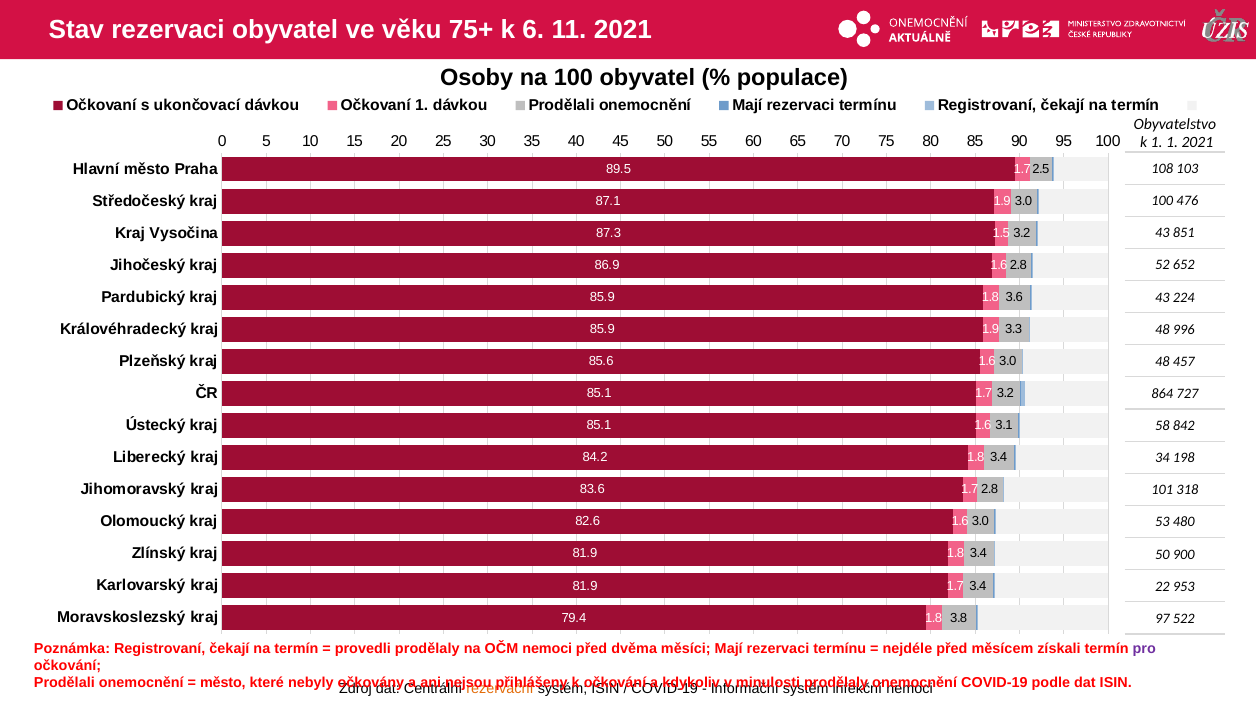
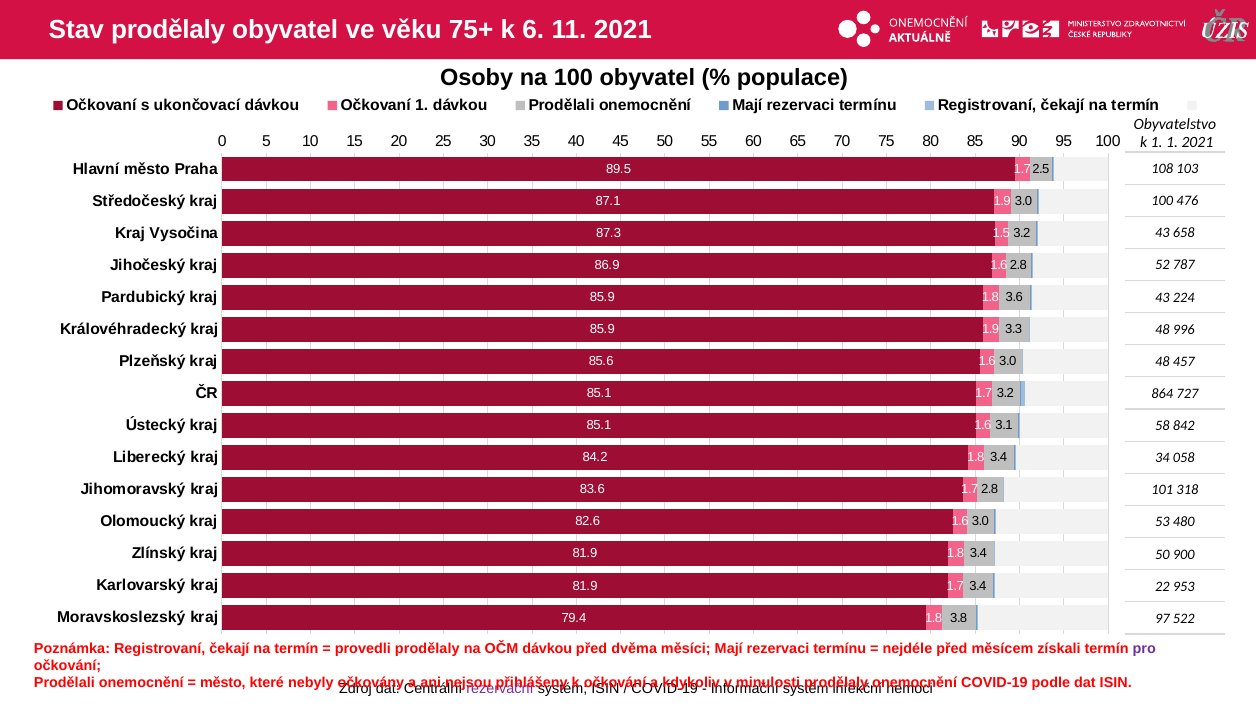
Stav rezervaci: rezervaci -> prodělaly (168, 29)
851: 851 -> 658 (1184, 233)
652: 652 -> 787 (1184, 265)
198: 198 -> 058 (1184, 458)
OČM nemoci: nemoci -> dávkou (547, 649)
rezervační colour: orange -> purple (500, 690)
